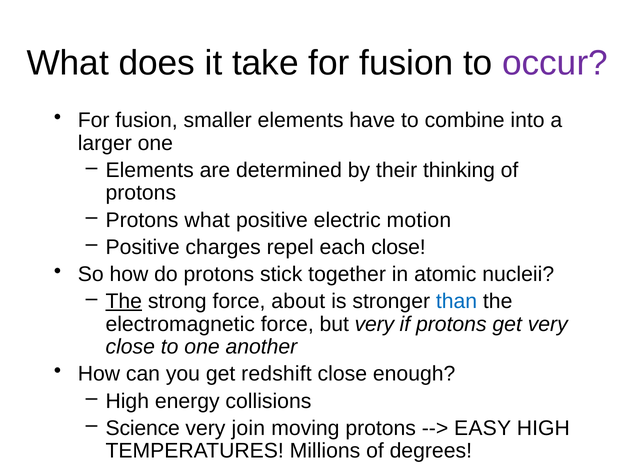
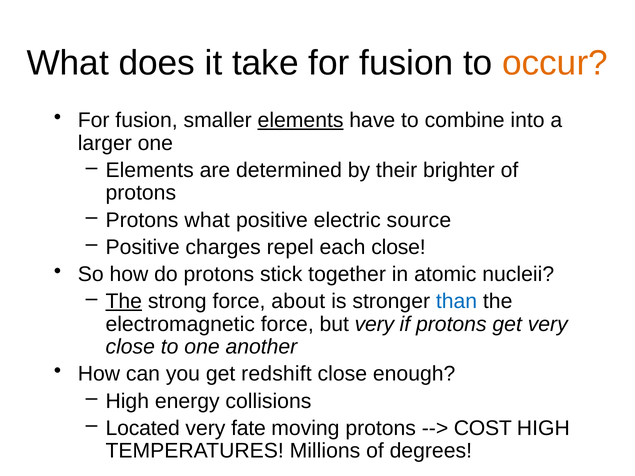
occur colour: purple -> orange (555, 63)
elements underline: none -> present (301, 120)
thinking: thinking -> brighter (459, 170)
motion: motion -> source (419, 220)
Science: Science -> Located (143, 428)
join: join -> fate (249, 428)
EASY: EASY -> COST (483, 428)
